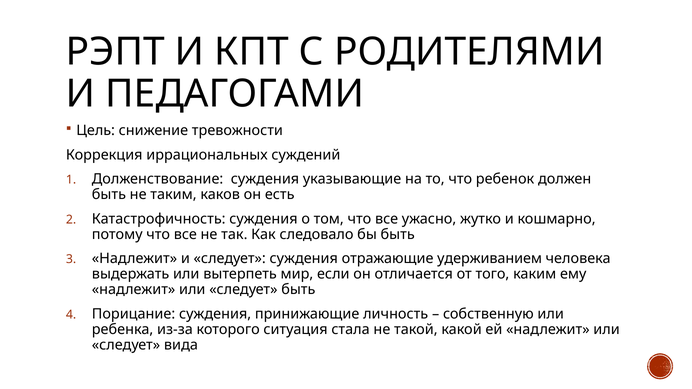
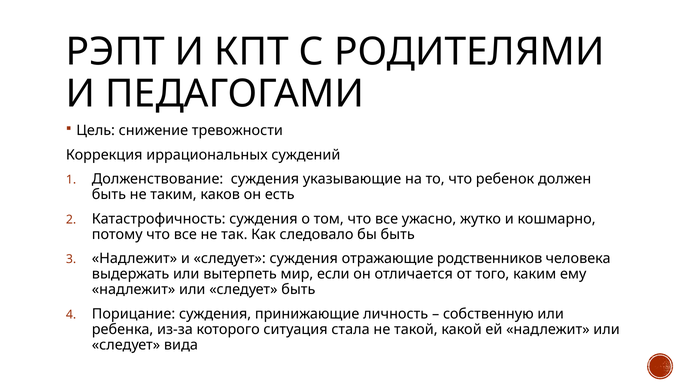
удерживанием: удерживанием -> родственников (490, 259)
